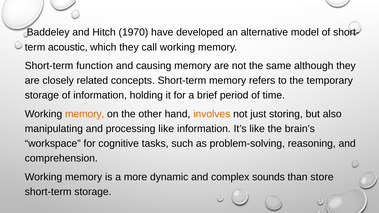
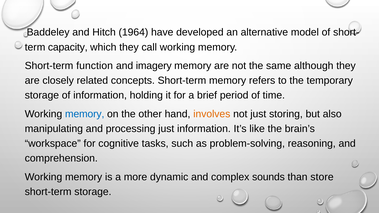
1970: 1970 -> 1964 (133, 32)
acoustic: acoustic -> capacity (68, 47)
causing: causing -> imagery (154, 66)
memory colour: orange -> blue (85, 114)
processing like: like -> just (166, 129)
